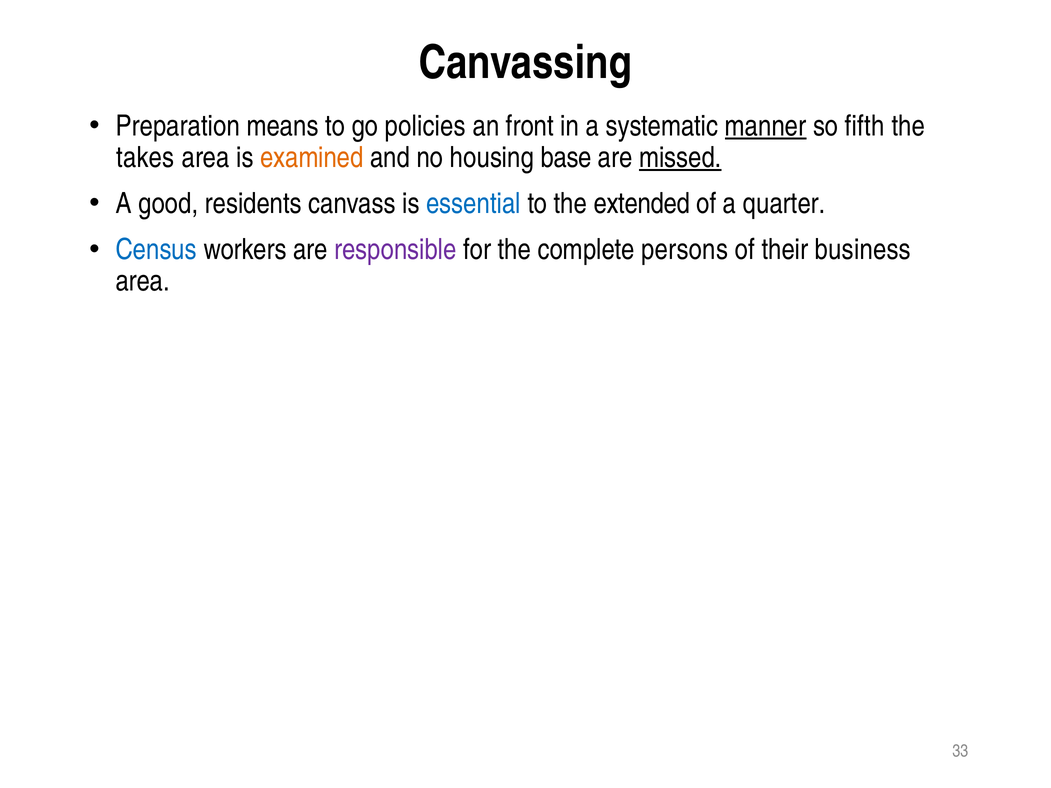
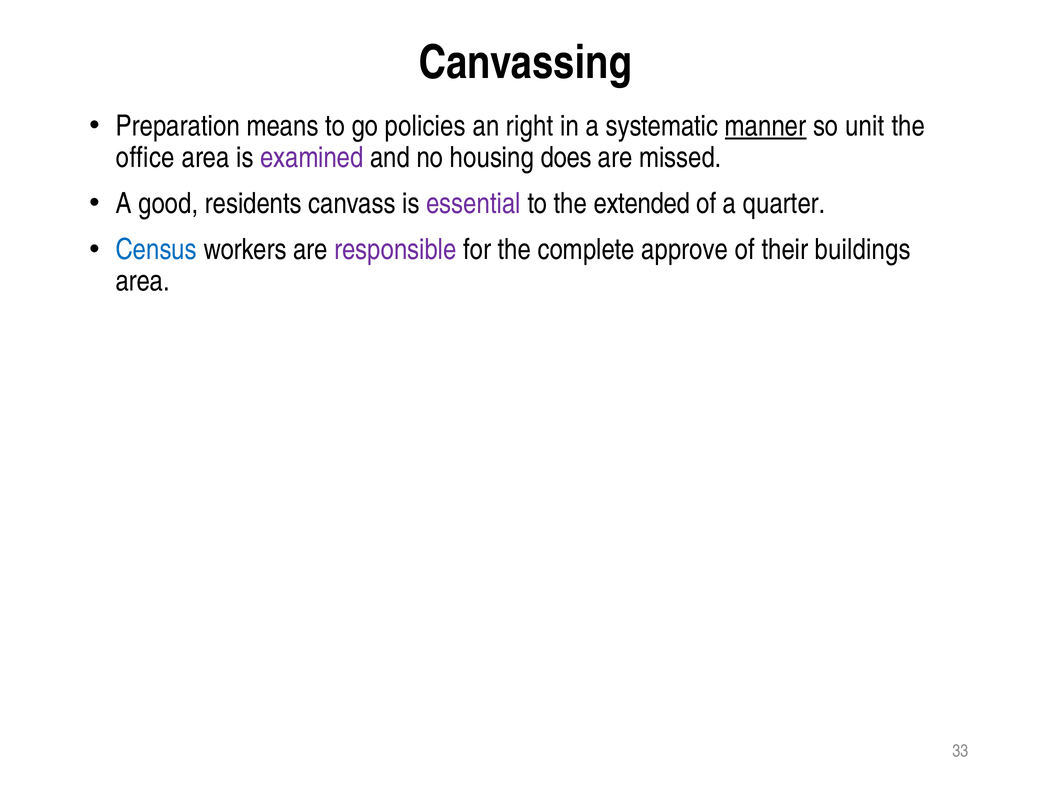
front: front -> right (530, 126)
fifth: fifth -> unit (865, 126)
takes: takes -> office (145, 157)
examined colour: orange -> purple (312, 157)
base: base -> does (566, 157)
missed underline: present -> none (680, 157)
essential colour: blue -> purple (473, 204)
persons: persons -> approve (685, 250)
business: business -> buildings (863, 250)
